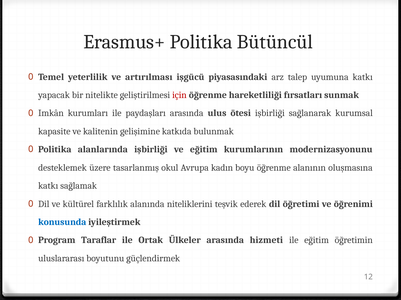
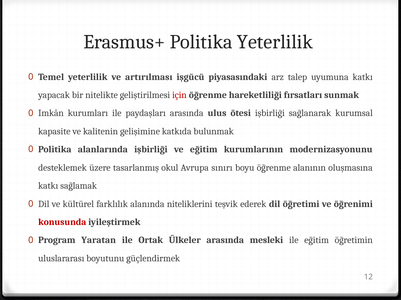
Politika Bütüncül: Bütüncül -> Yeterlilik (275, 42)
kadın: kadın -> sınırı (222, 168)
konusunda colour: blue -> red (62, 223)
Taraflar: Taraflar -> Yaratan (99, 241)
hizmeti: hizmeti -> mesleki (266, 241)
